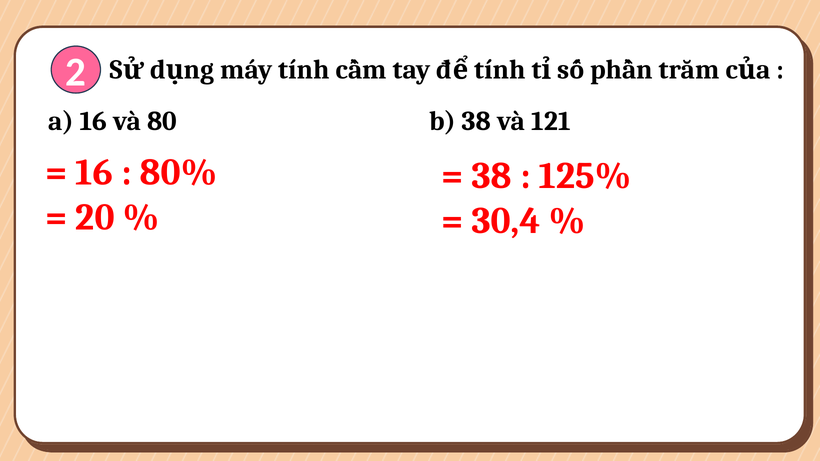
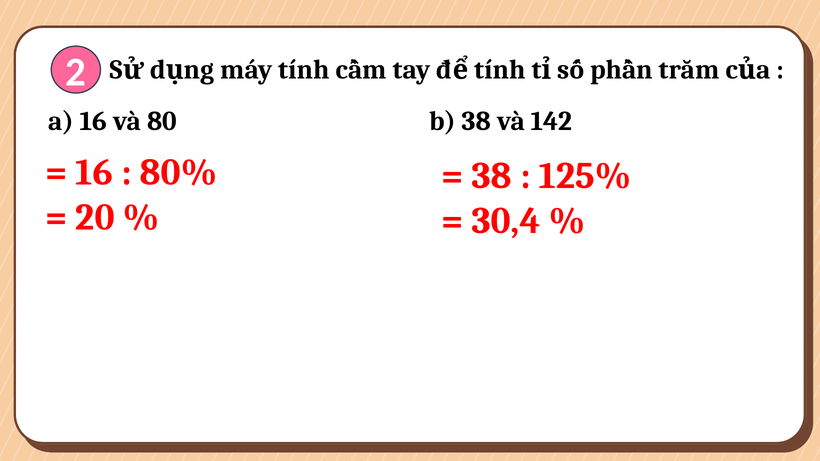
121: 121 -> 142 (551, 121)
